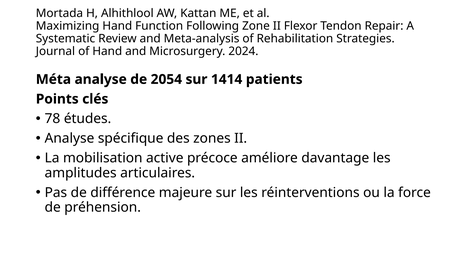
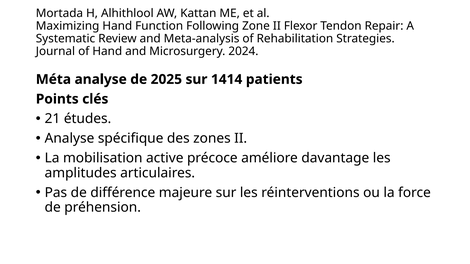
2054: 2054 -> 2025 (166, 79)
78: 78 -> 21 (52, 119)
